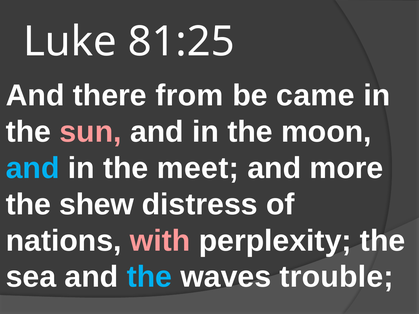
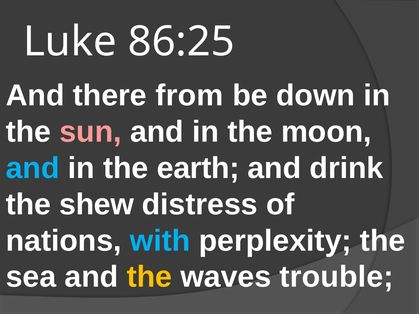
81:25: 81:25 -> 86:25 (181, 42)
came: came -> down (316, 96)
meet: meet -> earth (198, 168)
more: more -> drink (347, 168)
with colour: pink -> light blue (160, 241)
the colour: light blue -> yellow (149, 277)
